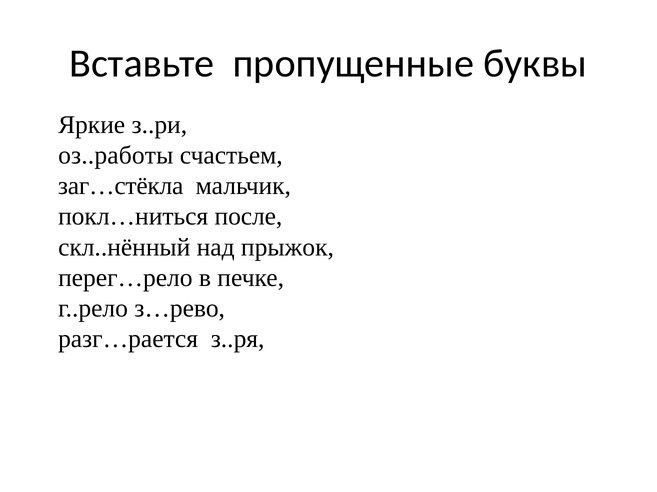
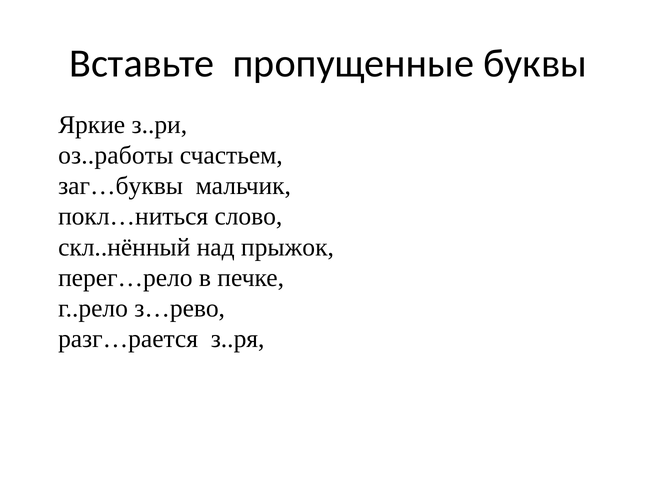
заг…стёкла: заг…стёкла -> заг…буквы (121, 186)
после: после -> слово (248, 217)
